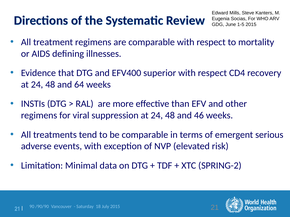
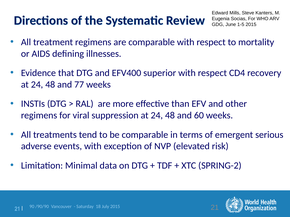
64: 64 -> 77 (79, 85)
46: 46 -> 60 (199, 116)
